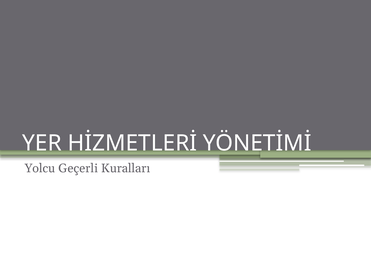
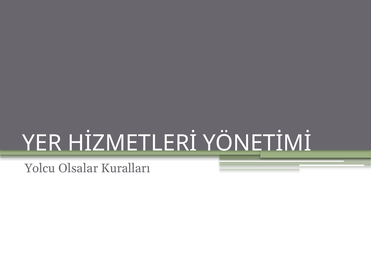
Geçerli: Geçerli -> Olsalar (78, 168)
